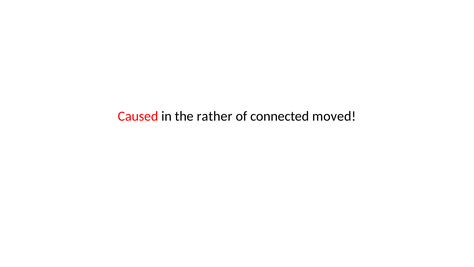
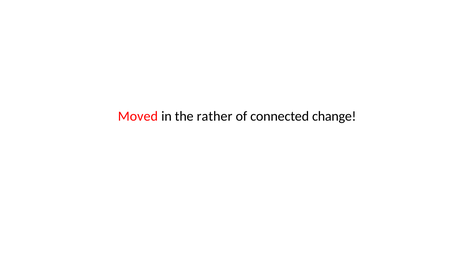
Caused: Caused -> Moved (138, 116)
moved: moved -> change (334, 116)
